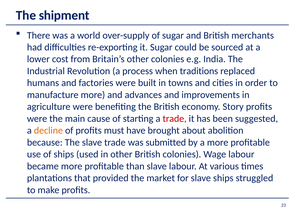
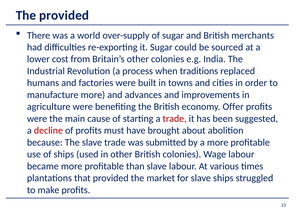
The shipment: shipment -> provided (64, 15)
Story: Story -> Offer (233, 107)
decline colour: orange -> red (48, 130)
